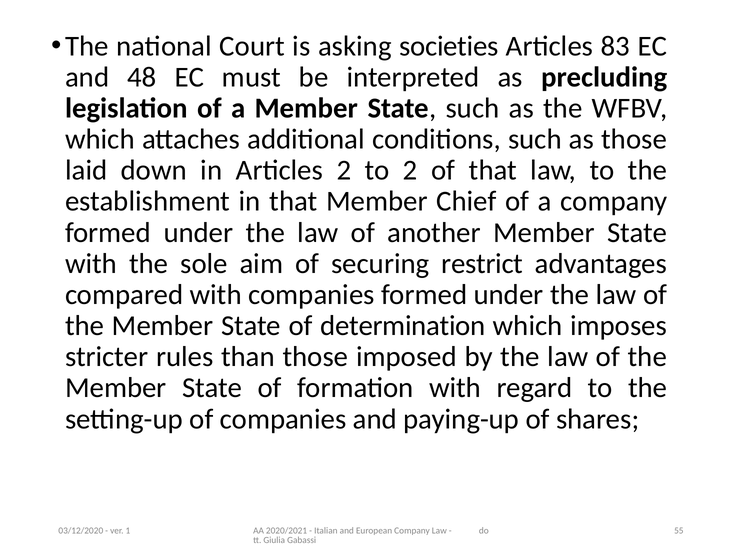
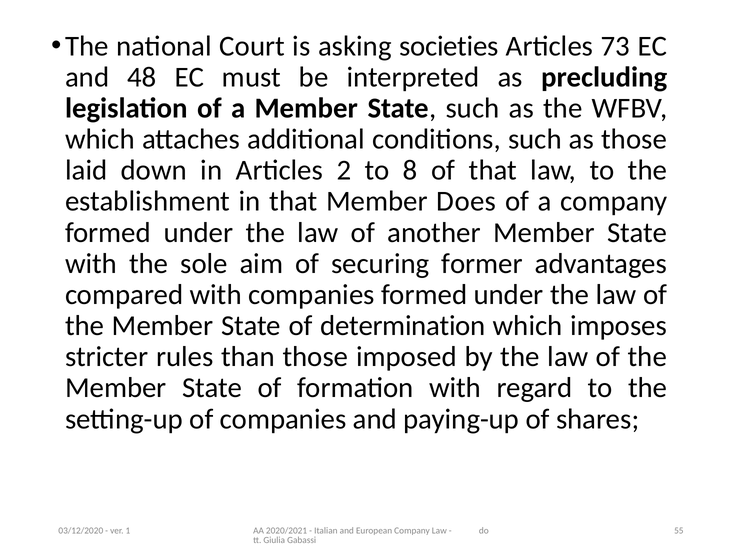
83: 83 -> 73 (615, 46)
to 2: 2 -> 8 (410, 171)
Chief: Chief -> Does (466, 202)
restrict: restrict -> former (482, 264)
